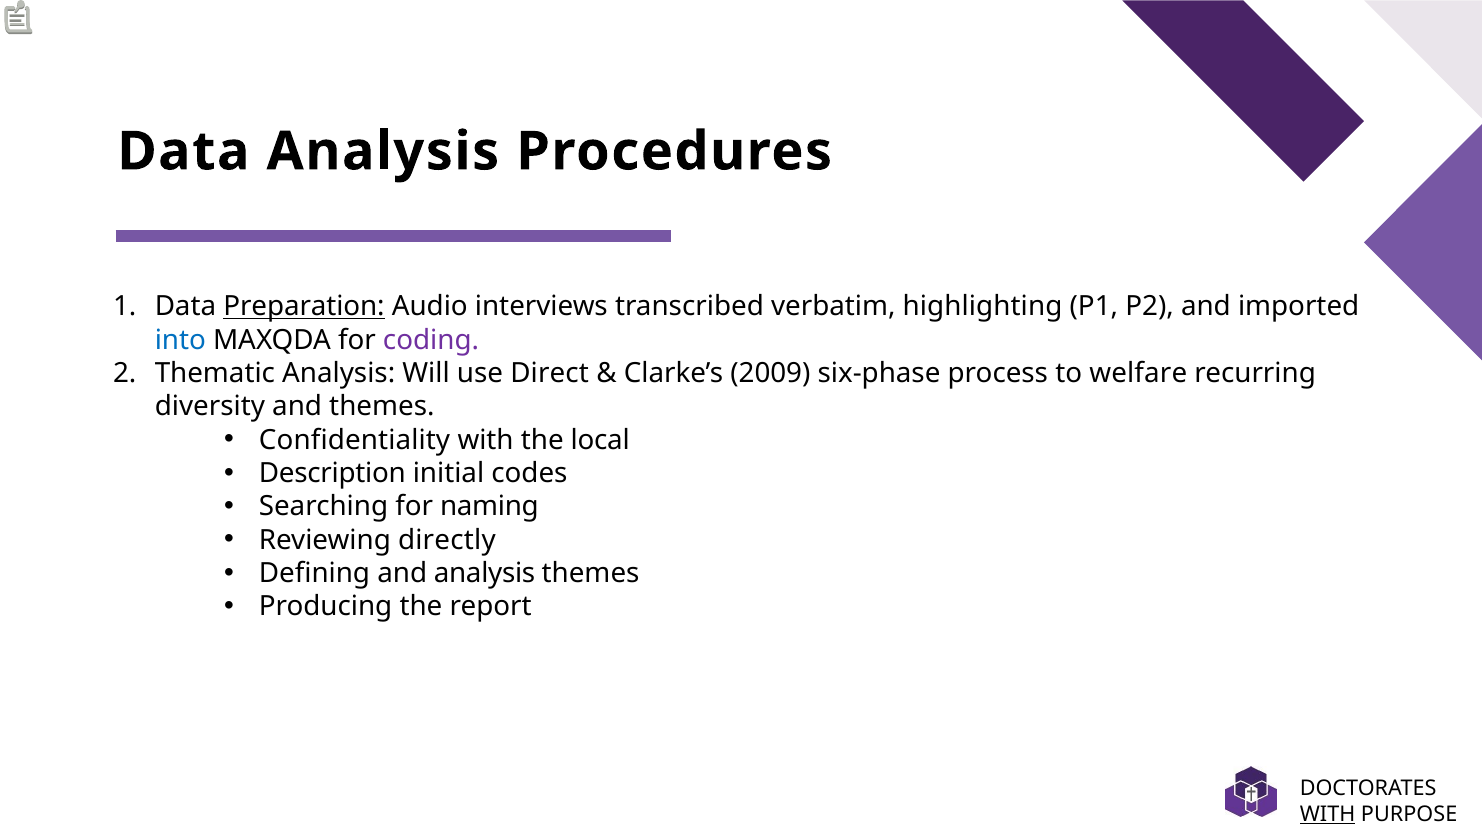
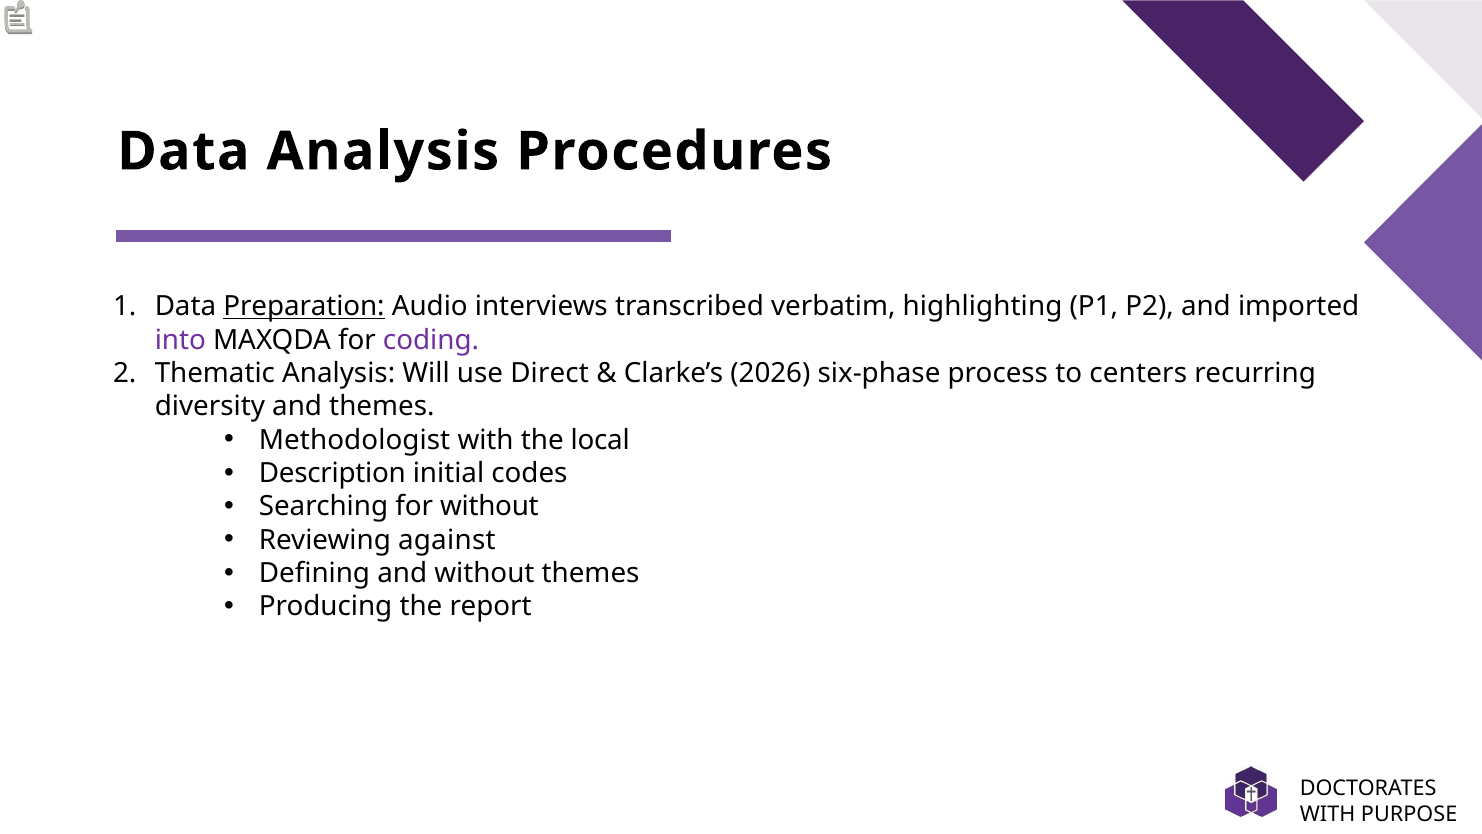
into colour: blue -> purple (180, 340)
2009: 2009 -> 2026 (770, 373)
welfare: welfare -> centers (1138, 373)
Confidentiality: Confidentiality -> Methodologist (355, 440)
for naming: naming -> without (489, 506)
directly: directly -> against (447, 540)
and analysis: analysis -> without (484, 573)
WITH underline: present -> none (1328, 814)
